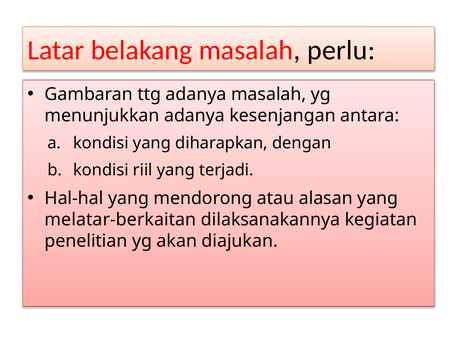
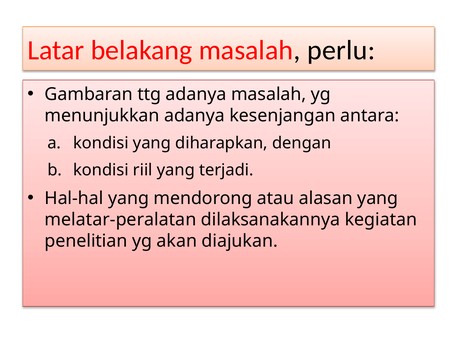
melatar-berkaitan: melatar-berkaitan -> melatar-peralatan (120, 219)
